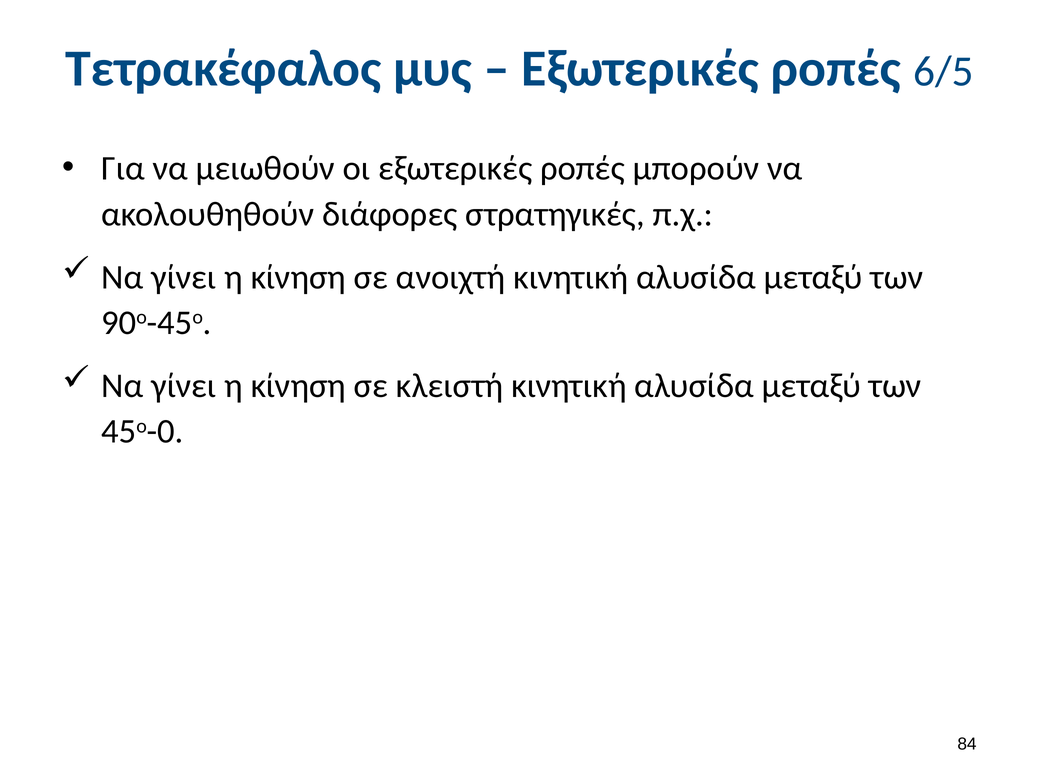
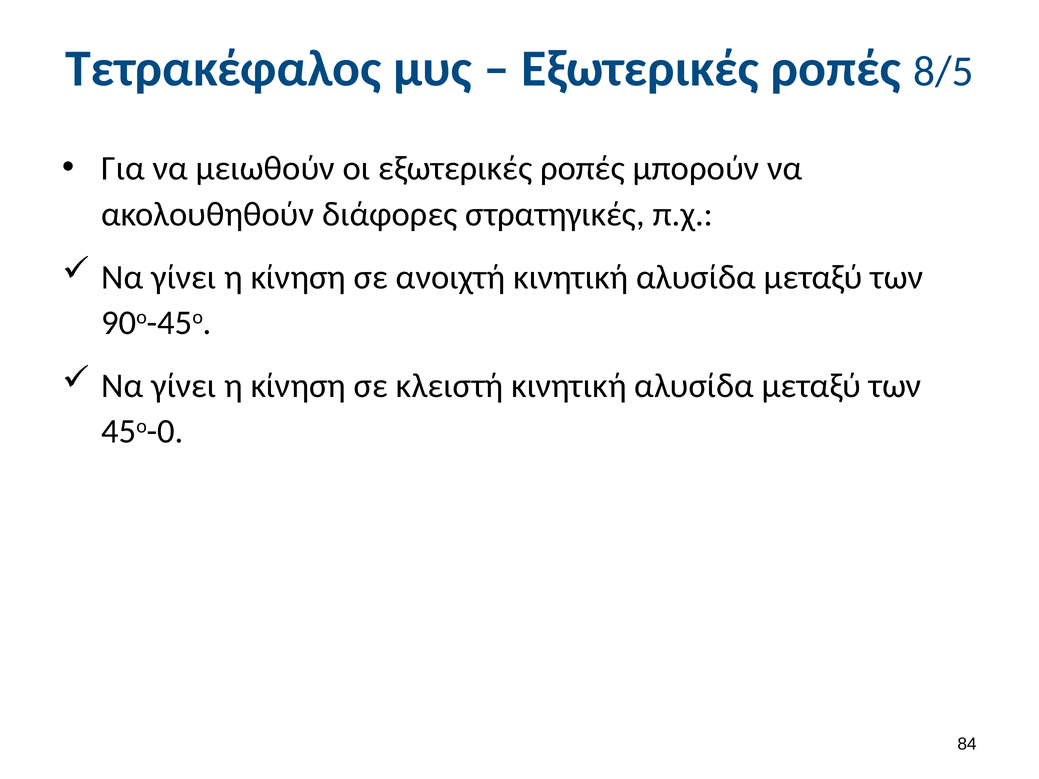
6/5: 6/5 -> 8/5 (944, 71)
